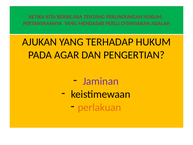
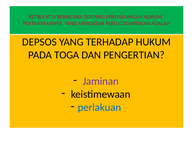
AJUKAN: AJUKAN -> DEPSOS (39, 42)
AGAR: AGAR -> TOGA (67, 55)
perlakuan colour: orange -> blue (99, 107)
